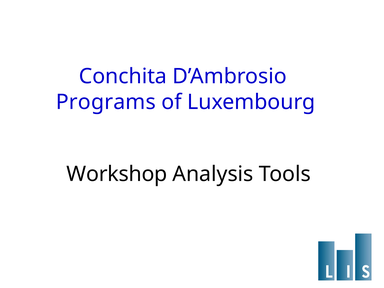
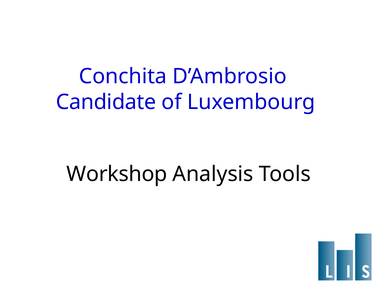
Programs: Programs -> Candidate (106, 102)
